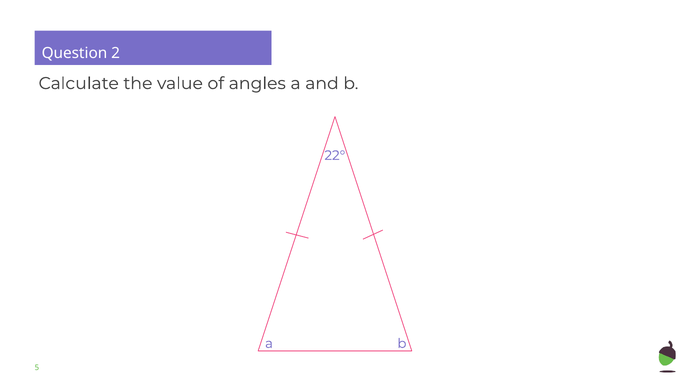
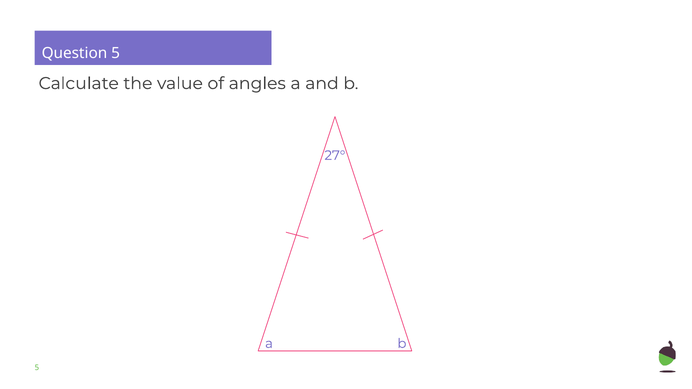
Question 2: 2 -> 5 (116, 53)
22°: 22° -> 27° (335, 155)
